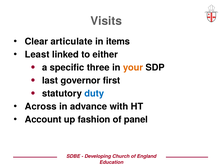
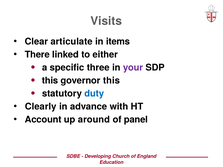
Least: Least -> There (37, 55)
your colour: orange -> purple (133, 68)
last: last -> this (50, 81)
governor first: first -> this (111, 81)
Across: Across -> Clearly (41, 107)
fashion: fashion -> around (94, 120)
